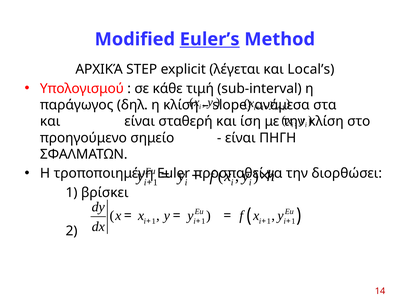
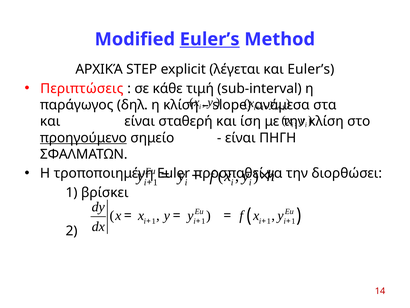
και Local’s: Local’s -> Euler’s (311, 69)
Υπολογισμού: Υπολογισμού -> Περιπτώσεις (82, 88)
προηγούμενο underline: none -> present (83, 138)
